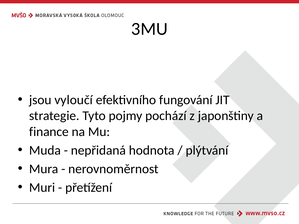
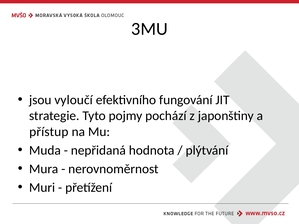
finance: finance -> přístup (49, 132)
